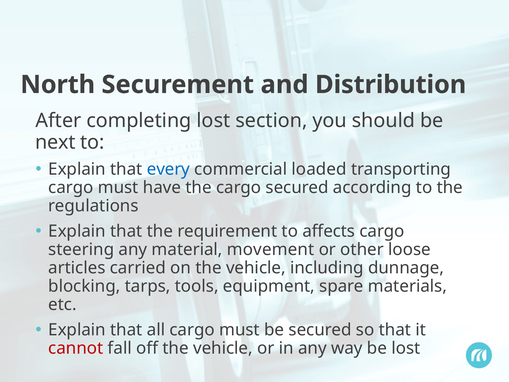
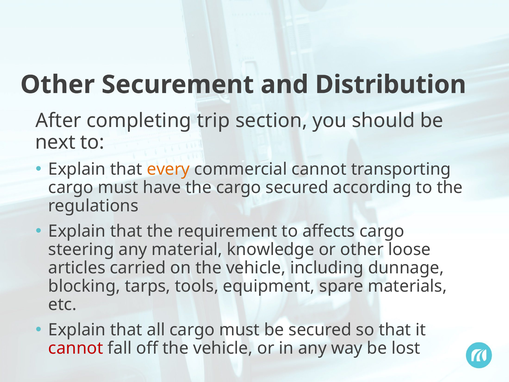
North: North -> Other (58, 85)
completing lost: lost -> trip (213, 121)
every colour: blue -> orange (168, 169)
commercial loaded: loaded -> cannot (319, 169)
movement: movement -> knowledge (271, 249)
